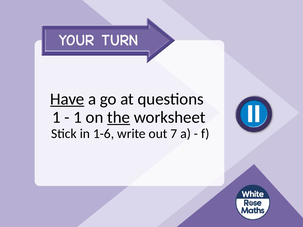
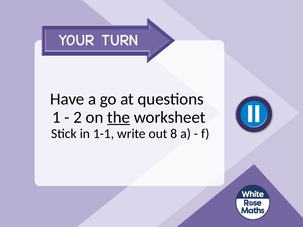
Have underline: present -> none (67, 99)
1: 1 -> 2 (78, 117)
1-6: 1-6 -> 1-1 (104, 134)
7: 7 -> 8 (174, 134)
